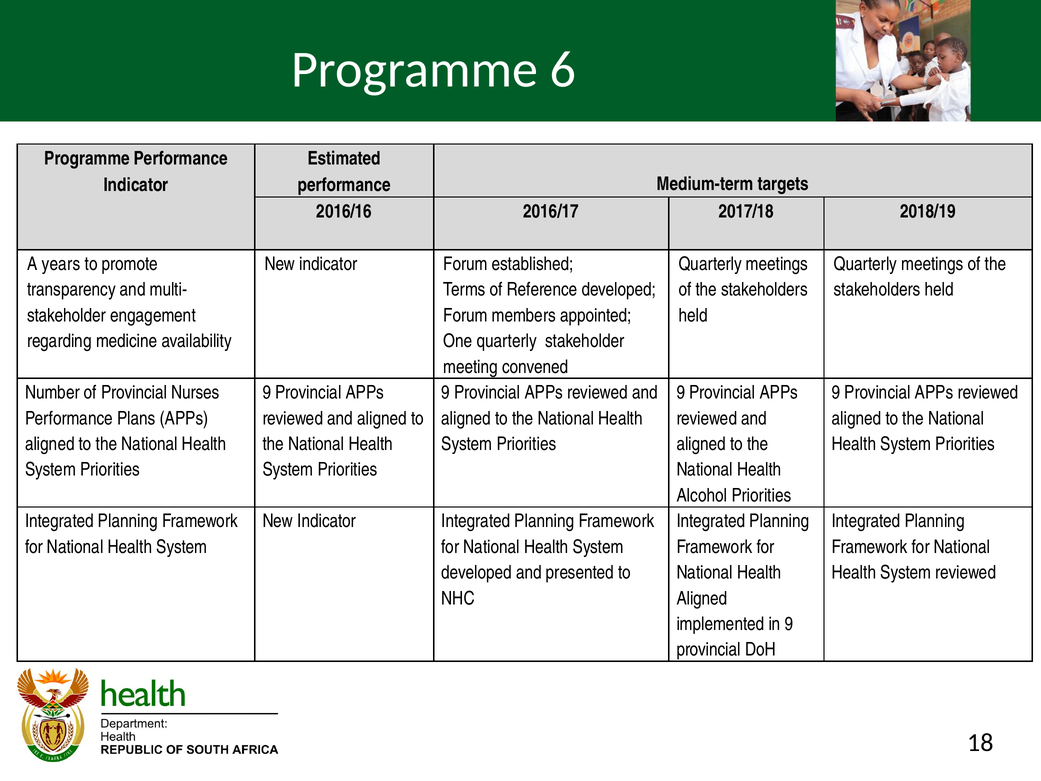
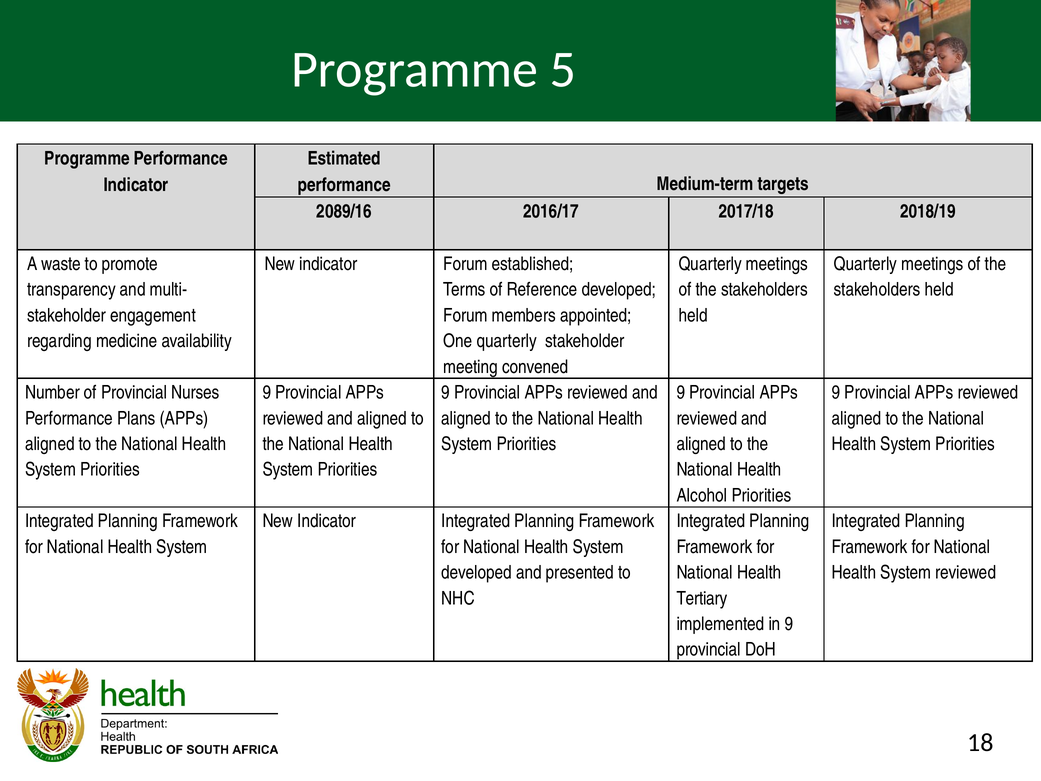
6: 6 -> 5 (563, 70)
2016/16: 2016/16 -> 2089/16 (344, 211)
years: years -> waste (61, 264)
Aligned: Aligned -> Tertiary (702, 598)
